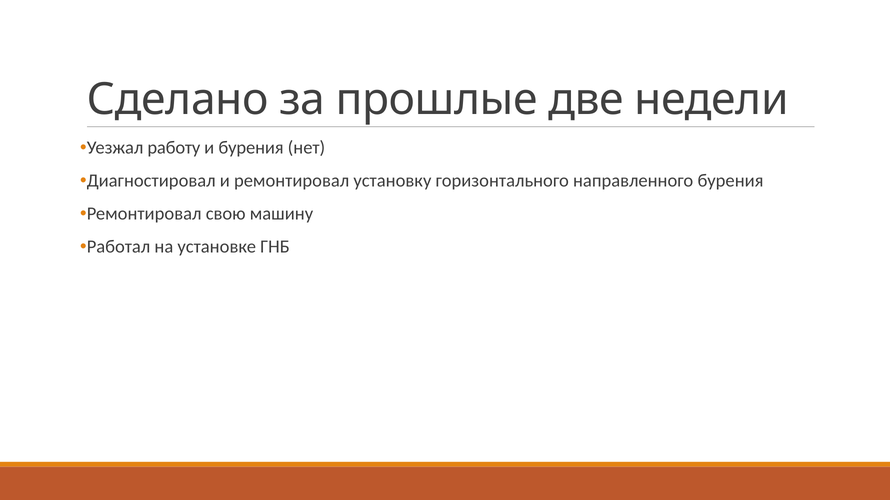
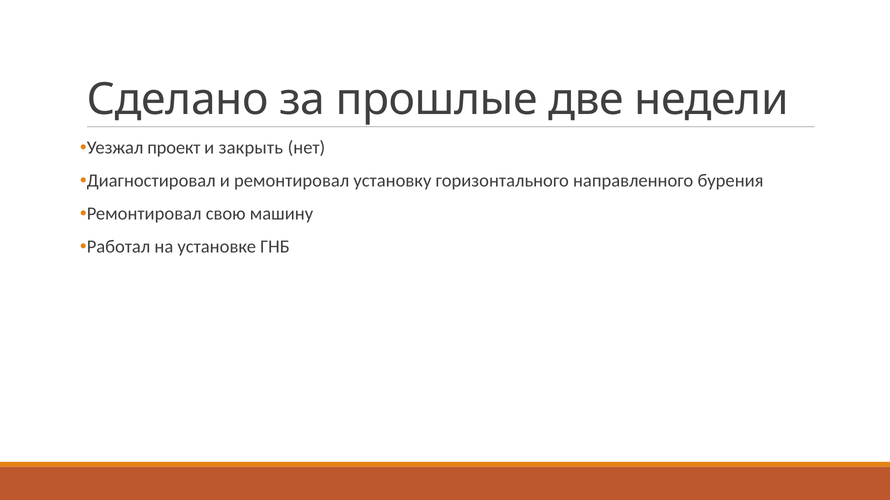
работу: работу -> проект (174, 148)
и бурения: бурения -> закрыть (251, 148)
